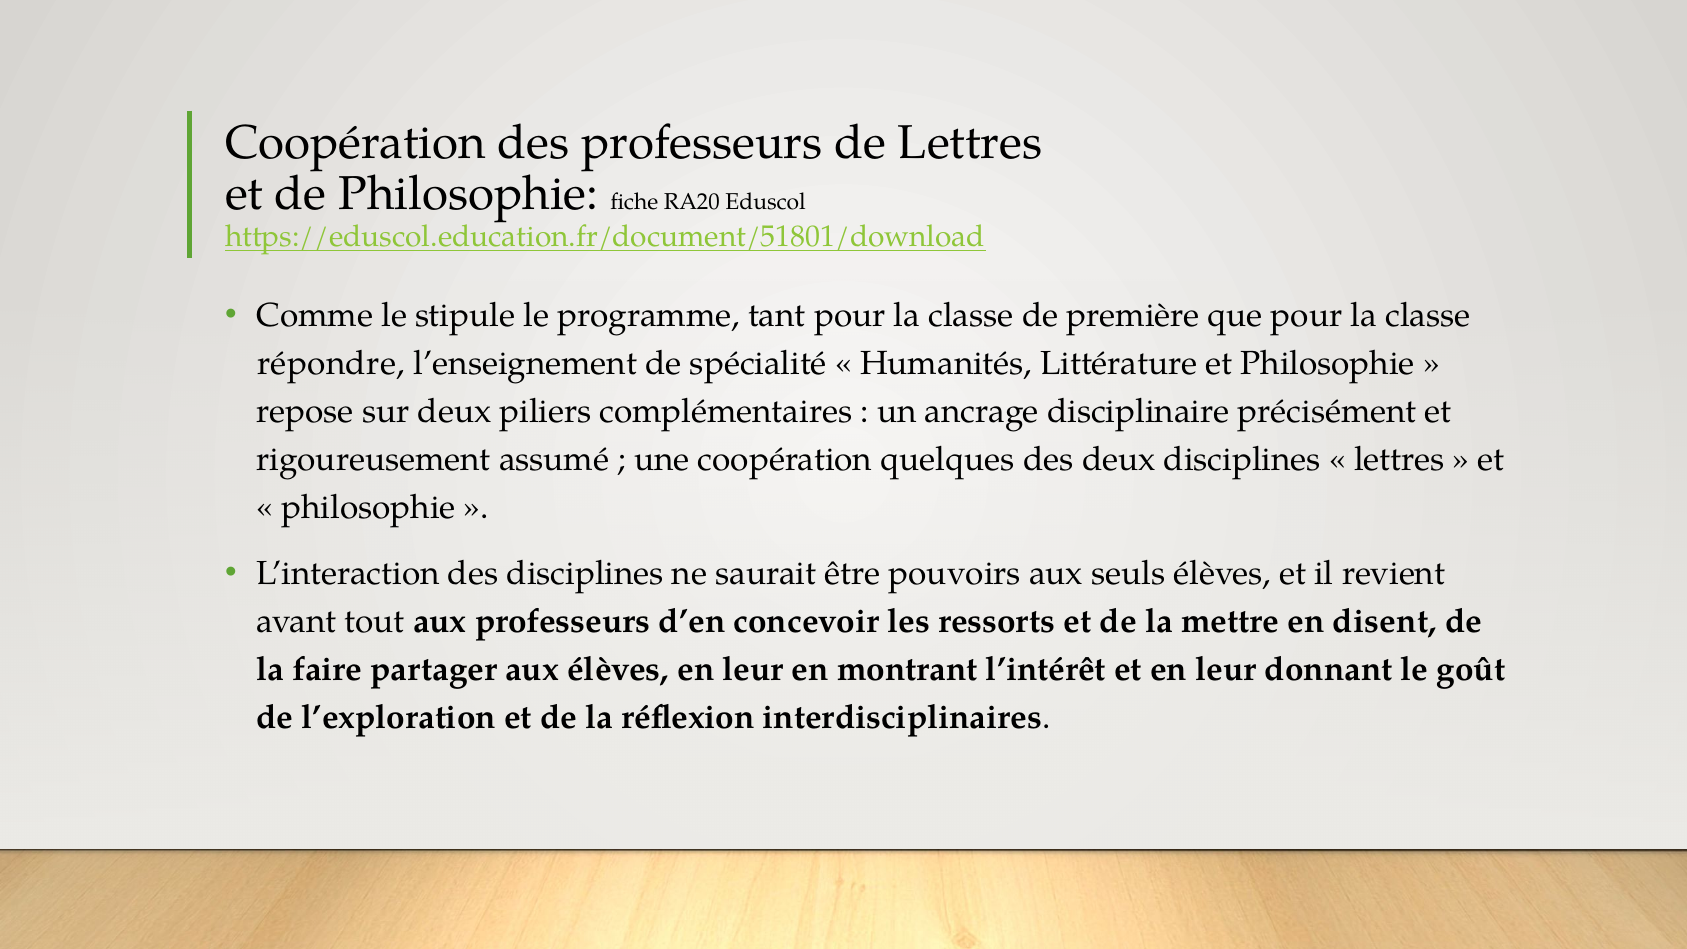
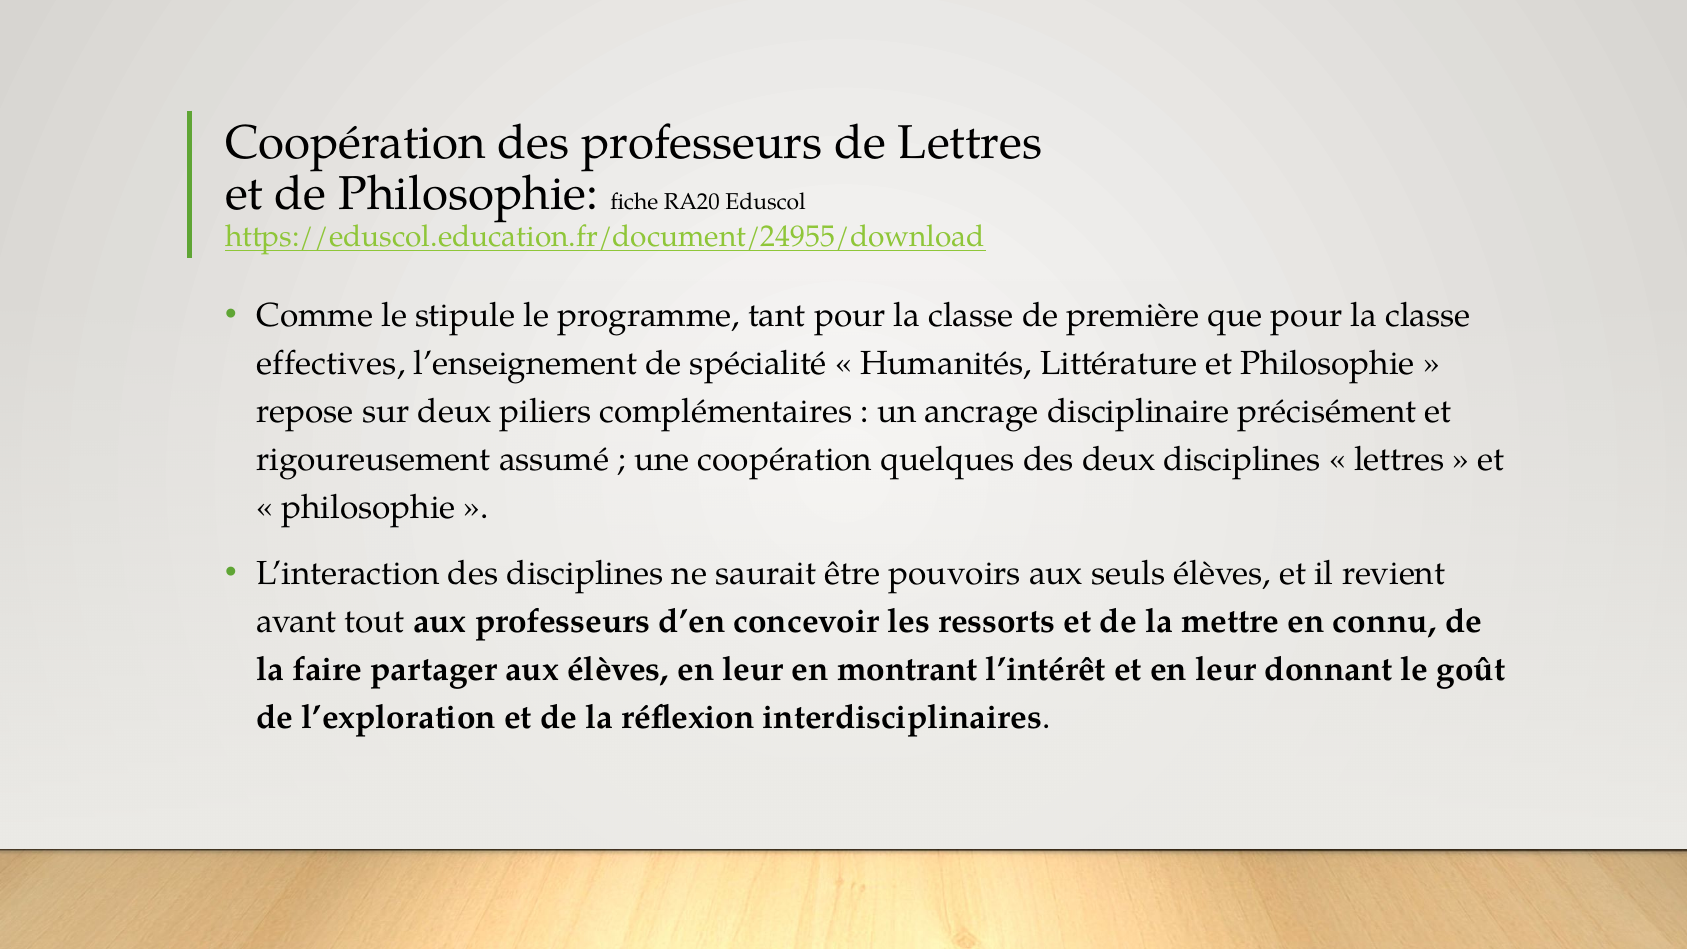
https://eduscol.education.fr/document/51801/download: https://eduscol.education.fr/document/51801/download -> https://eduscol.education.fr/document/24955/download (605, 236)
répondre: répondre -> effectives (331, 364)
disent: disent -> connu (1385, 621)
